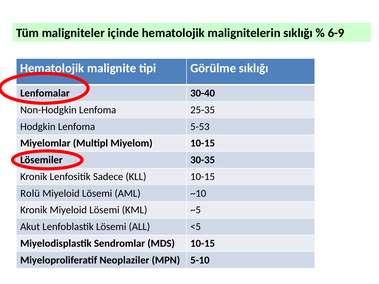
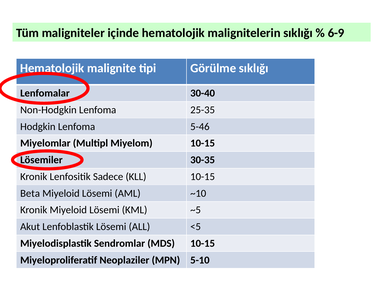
5-53: 5-53 -> 5-46 (200, 127)
Rolü: Rolü -> Beta (30, 193)
